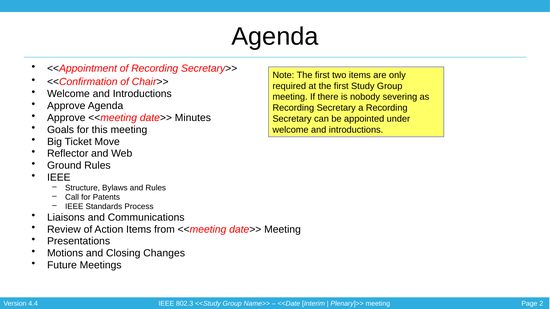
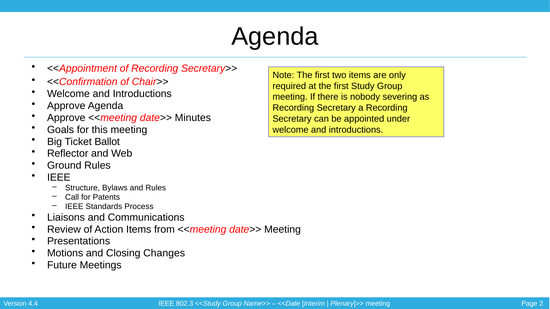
Move: Move -> Ballot (107, 142)
